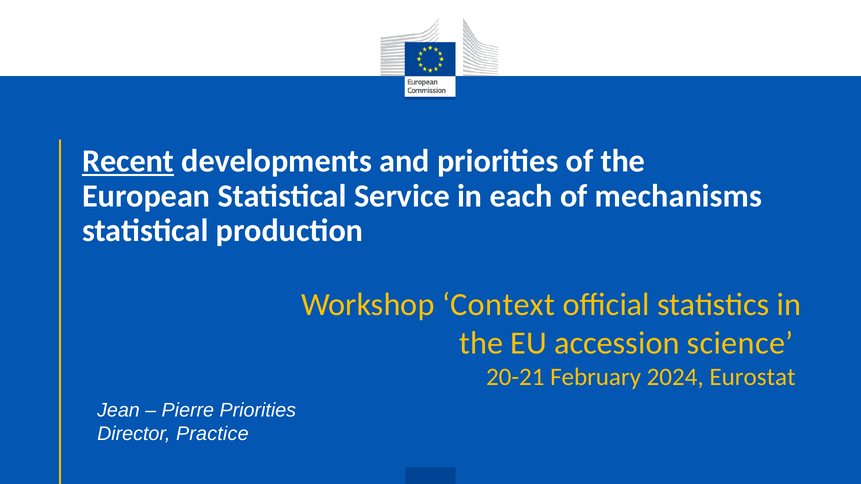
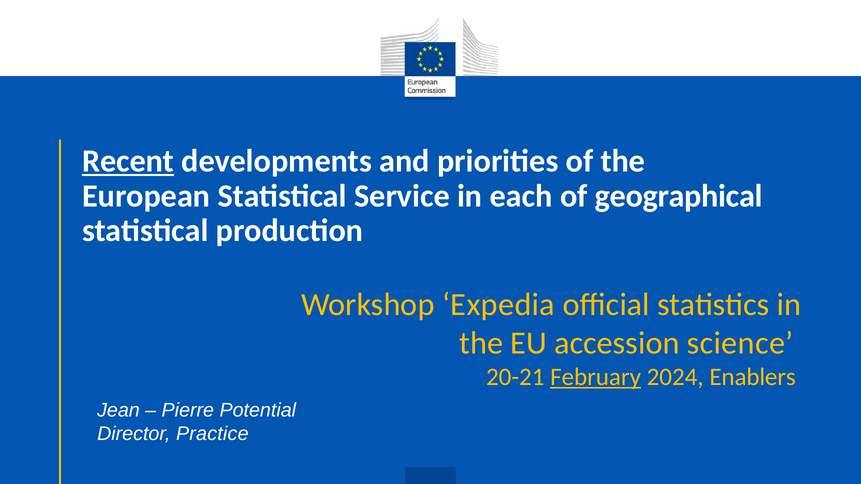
mechanisms: mechanisms -> geographical (679, 196)
Context: Context -> Expedia (499, 305)
February underline: none -> present (596, 377)
Eurostat: Eurostat -> Enablers (753, 377)
Pierre Priorities: Priorities -> Potential (258, 410)
